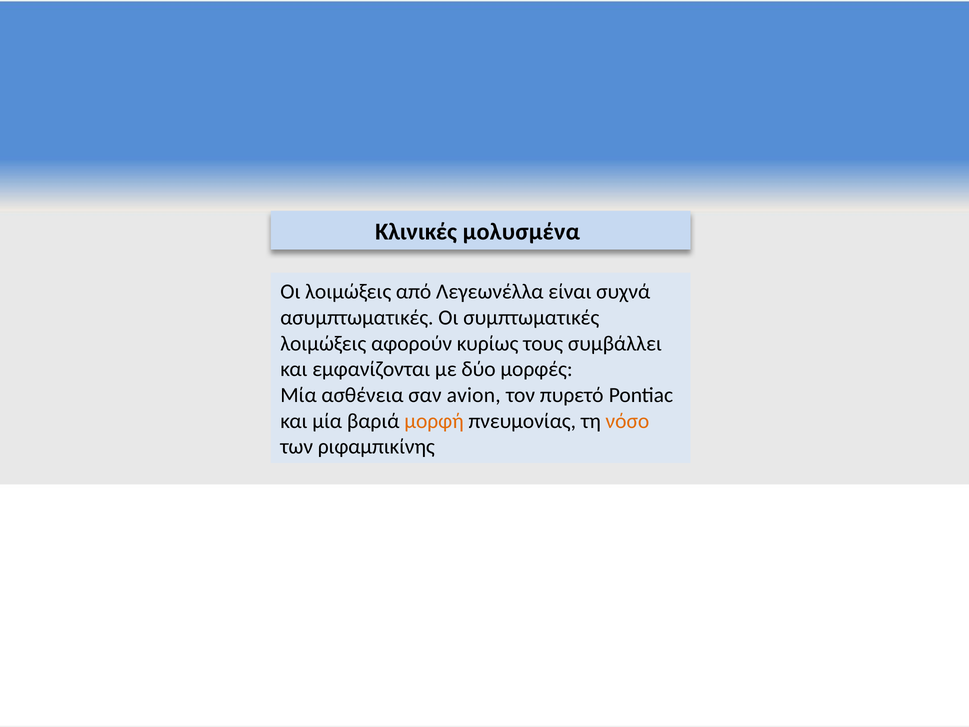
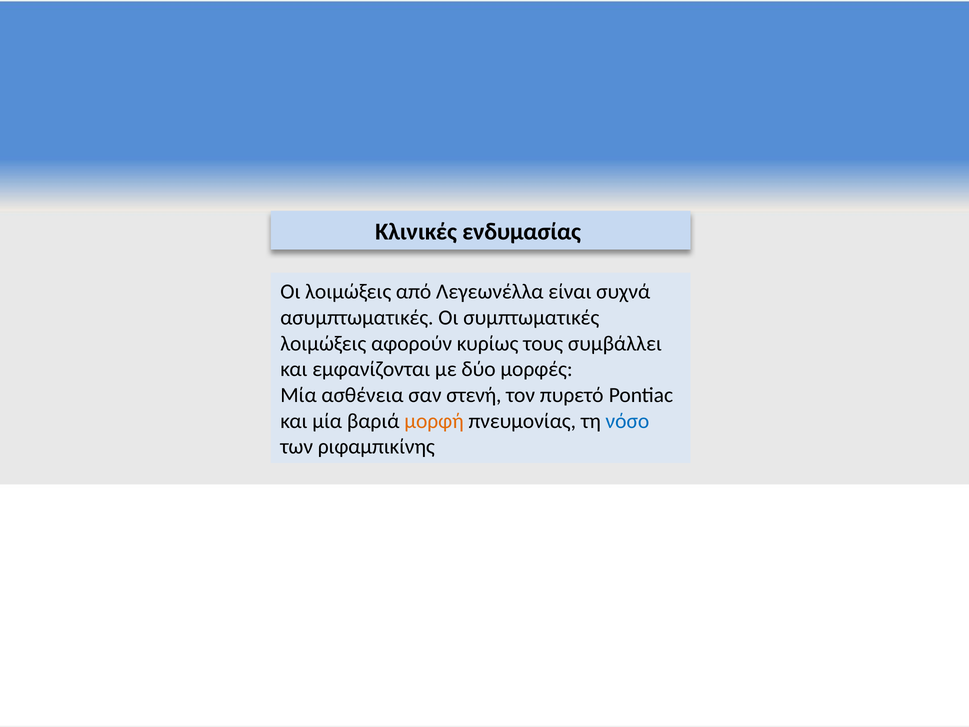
μολυσμένα: μολυσμένα -> ενδυμασίας (522, 232)
avion: avion -> στενή (474, 395)
νόσο colour: orange -> blue (627, 421)
